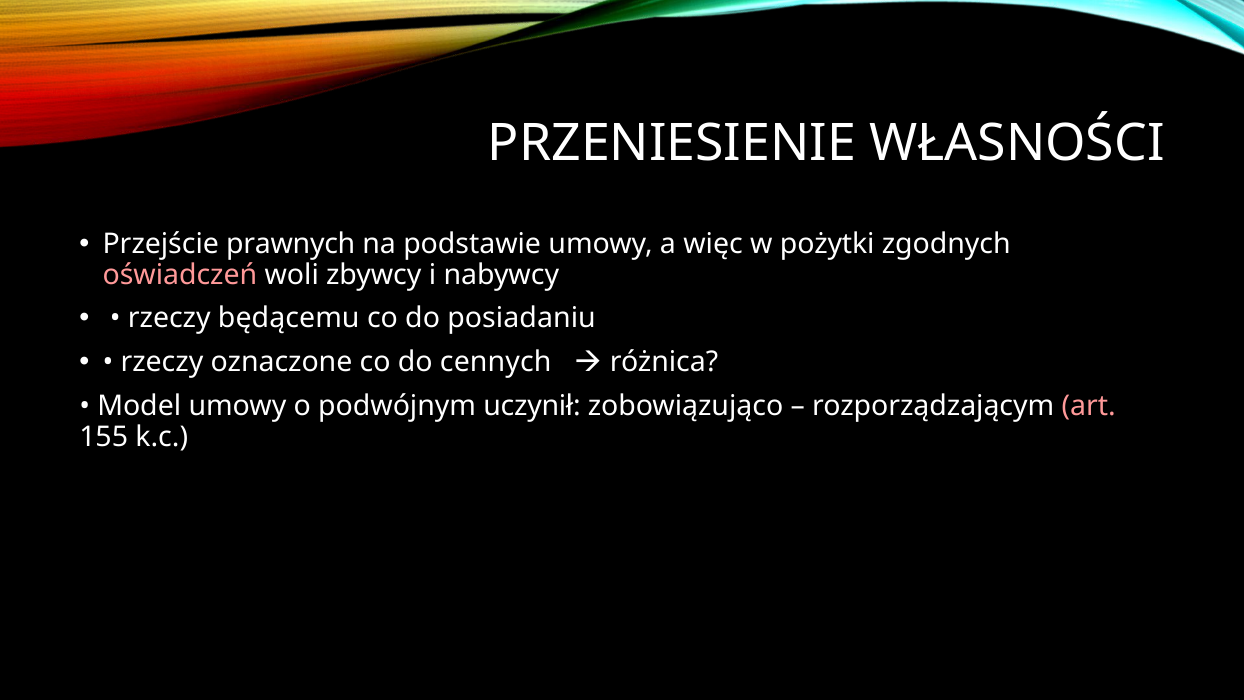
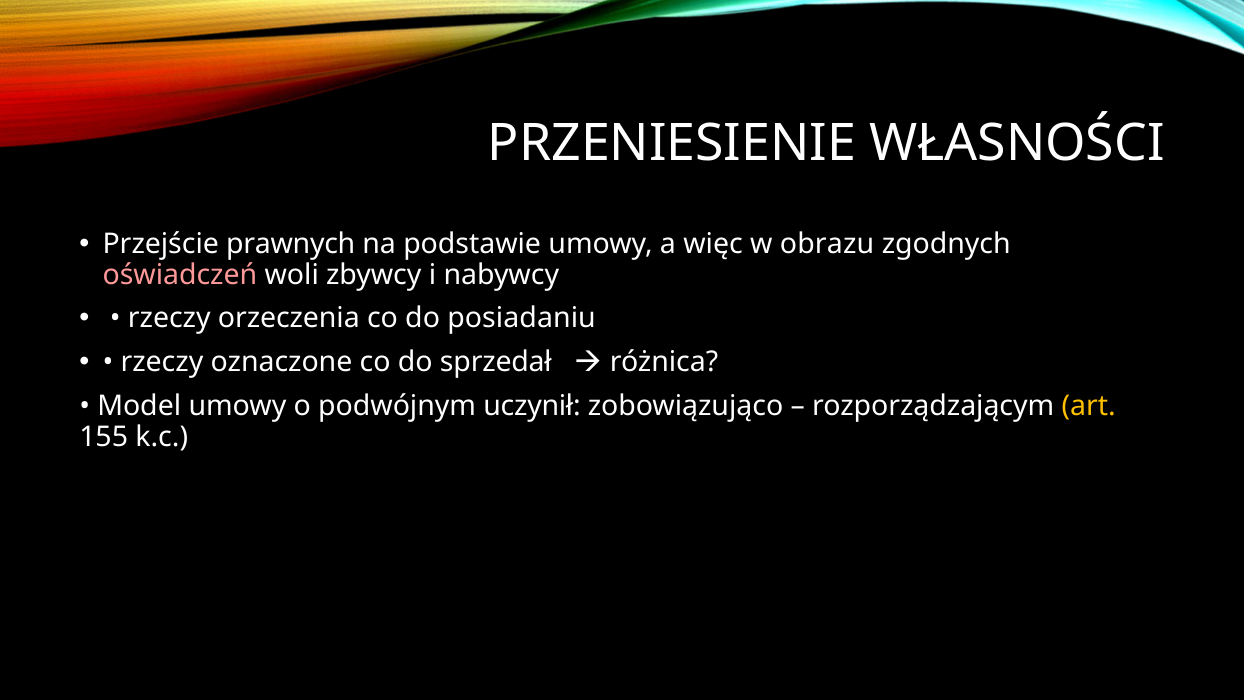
pożytki: pożytki -> obrazu (827, 244)
będącemu: będącemu -> orzeczenia (289, 318)
cennych: cennych -> sprzedał (496, 362)
art colour: pink -> yellow (1089, 406)
